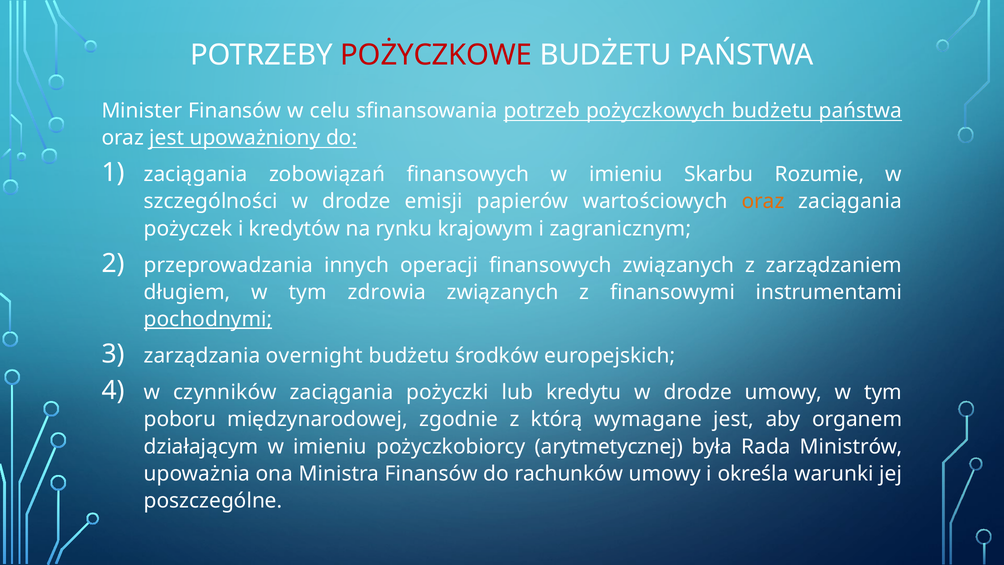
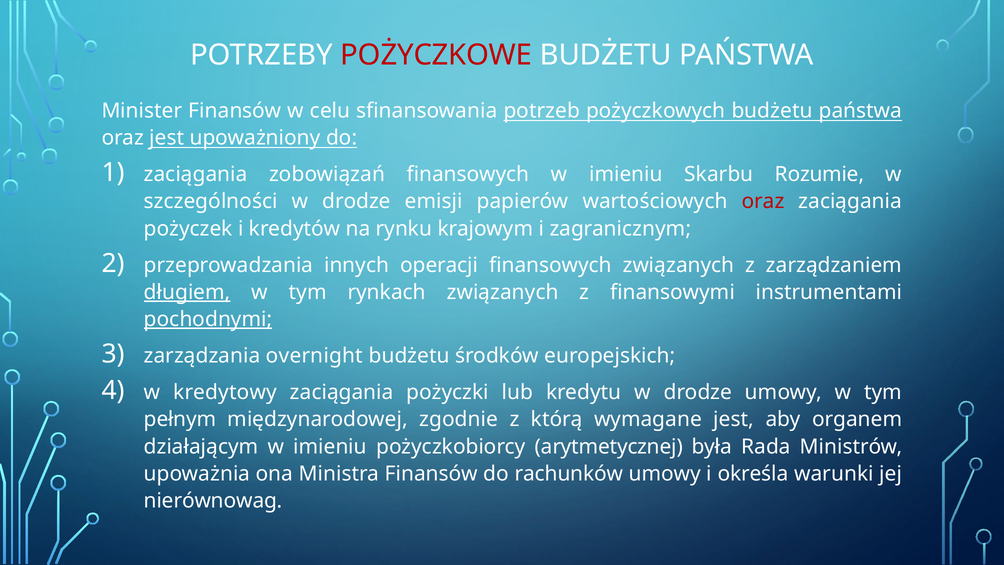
oraz colour: orange -> red (763, 201)
długiem underline: none -> present (187, 292)
zdrowia: zdrowia -> rynkach (387, 292)
czynników: czynników -> kredytowy (225, 392)
poboru: poboru -> pełnym (180, 419)
poszczególne: poszczególne -> nierównowag (213, 501)
